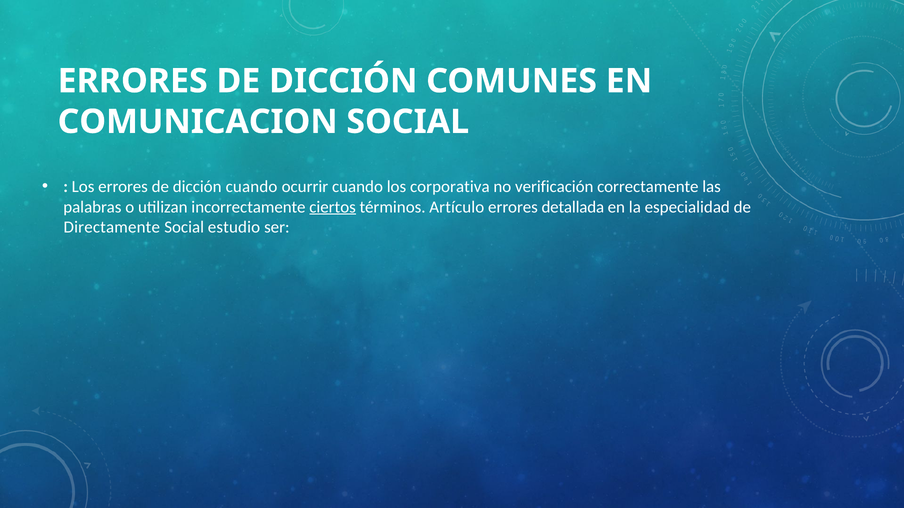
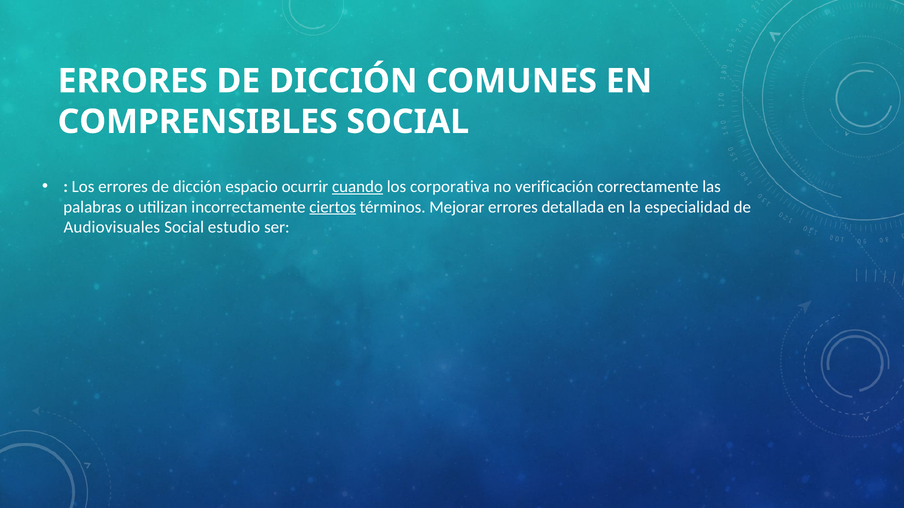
COMUNICACION: COMUNICACION -> COMPRENSIBLES (198, 122)
dicción cuando: cuando -> espacio (252, 187)
cuando underline: none -> present (357, 187)
Artículo: Artículo -> Mejorar (457, 207)
Directamente: Directamente -> Audiovisuales (112, 227)
